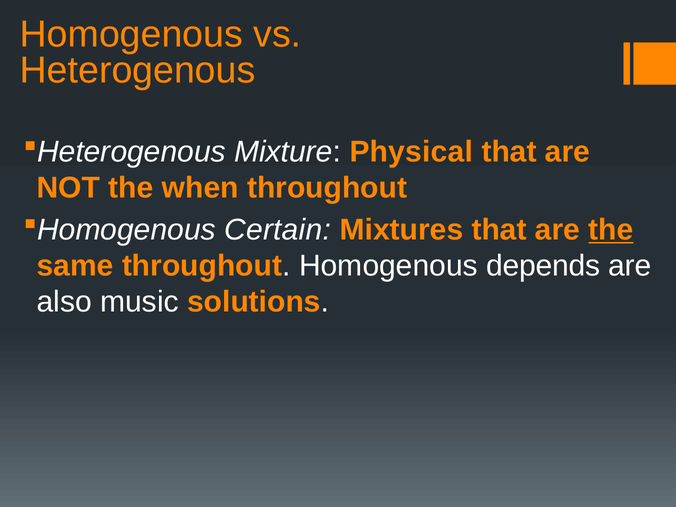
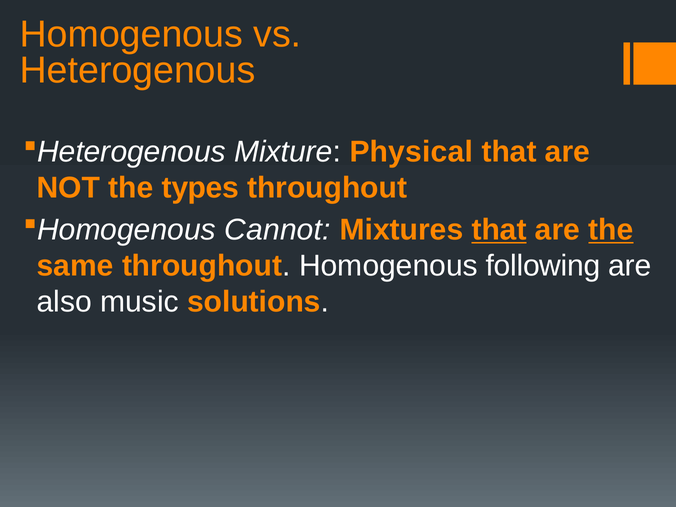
when: when -> types (200, 188)
Certain: Certain -> Cannot (278, 230)
that underline: none -> present (499, 230)
depends: depends -> following (543, 266)
